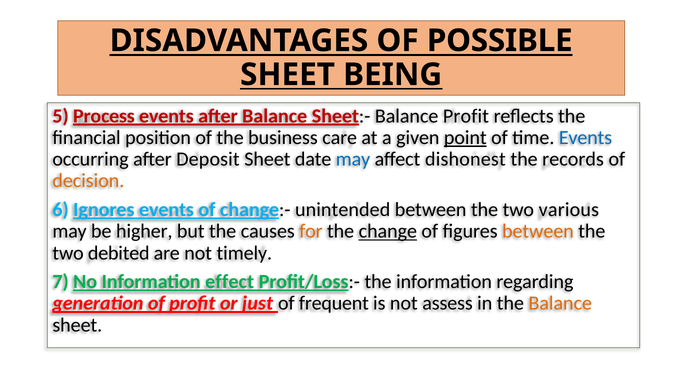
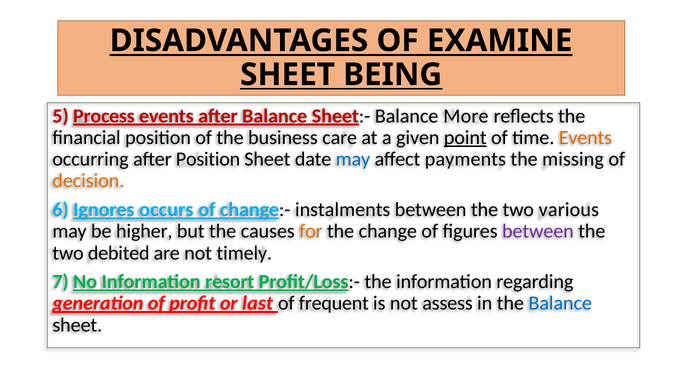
POSSIBLE: POSSIBLE -> EXAMINE (500, 41)
Balance Profit: Profit -> More (466, 116)
Events colour: blue -> orange (586, 138)
after Deposit: Deposit -> Position (208, 159)
dishonest: dishonest -> payments (465, 159)
records: records -> missing (573, 159)
Ignores events: events -> occurs (166, 210)
unintended: unintended -> instalments (343, 210)
change underline: present -> none (388, 232)
between colour: orange -> purple (538, 232)
effect: effect -> resort (230, 282)
just: just -> last (258, 304)
Balance colour: orange -> blue (560, 304)
